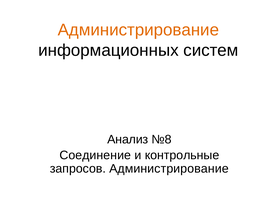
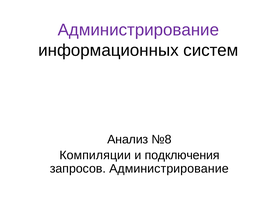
Администрирование colour: orange -> purple (138, 30)
Соединение: Соединение -> Компиляции (95, 155)
контрольные: контрольные -> подключения (182, 155)
